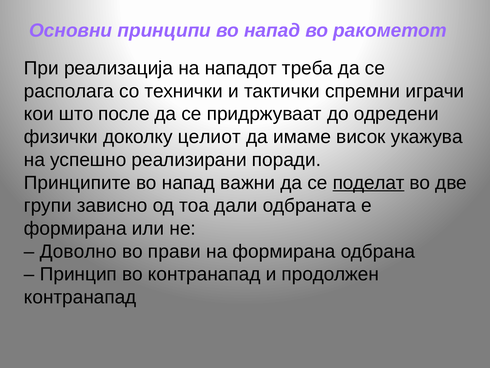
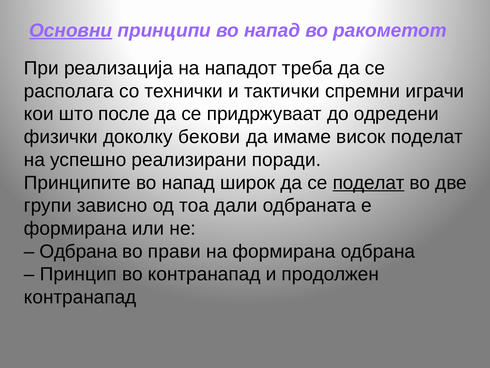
Основни underline: none -> present (71, 30)
целиот: целиот -> бекови (209, 137)
висок укажува: укажува -> поделат (427, 137)
важни: важни -> широк (248, 182)
Доволно: Доволно -> Одбрана (78, 251)
